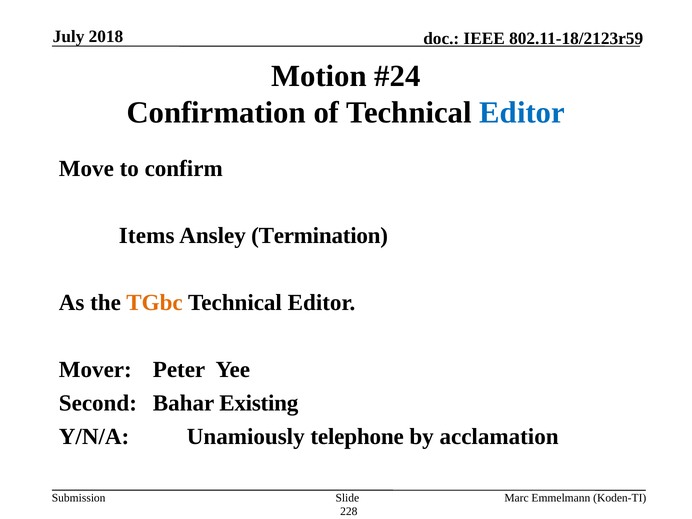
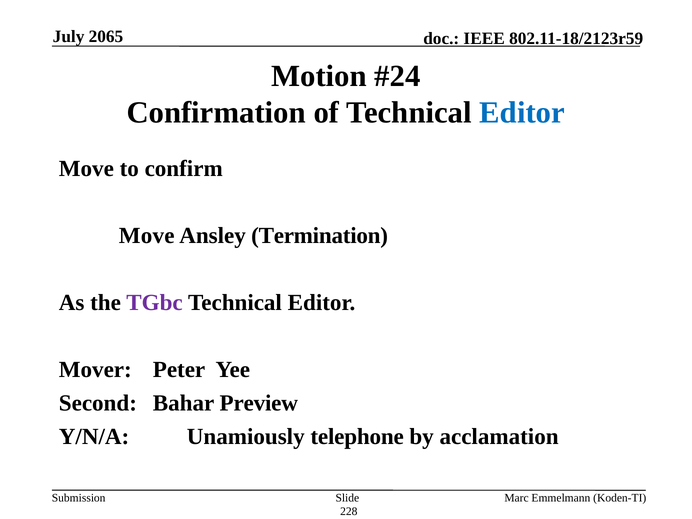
2018: 2018 -> 2065 (106, 37)
Items: Items -> Move (147, 236)
TGbc colour: orange -> purple (155, 303)
Existing: Existing -> Preview (259, 403)
